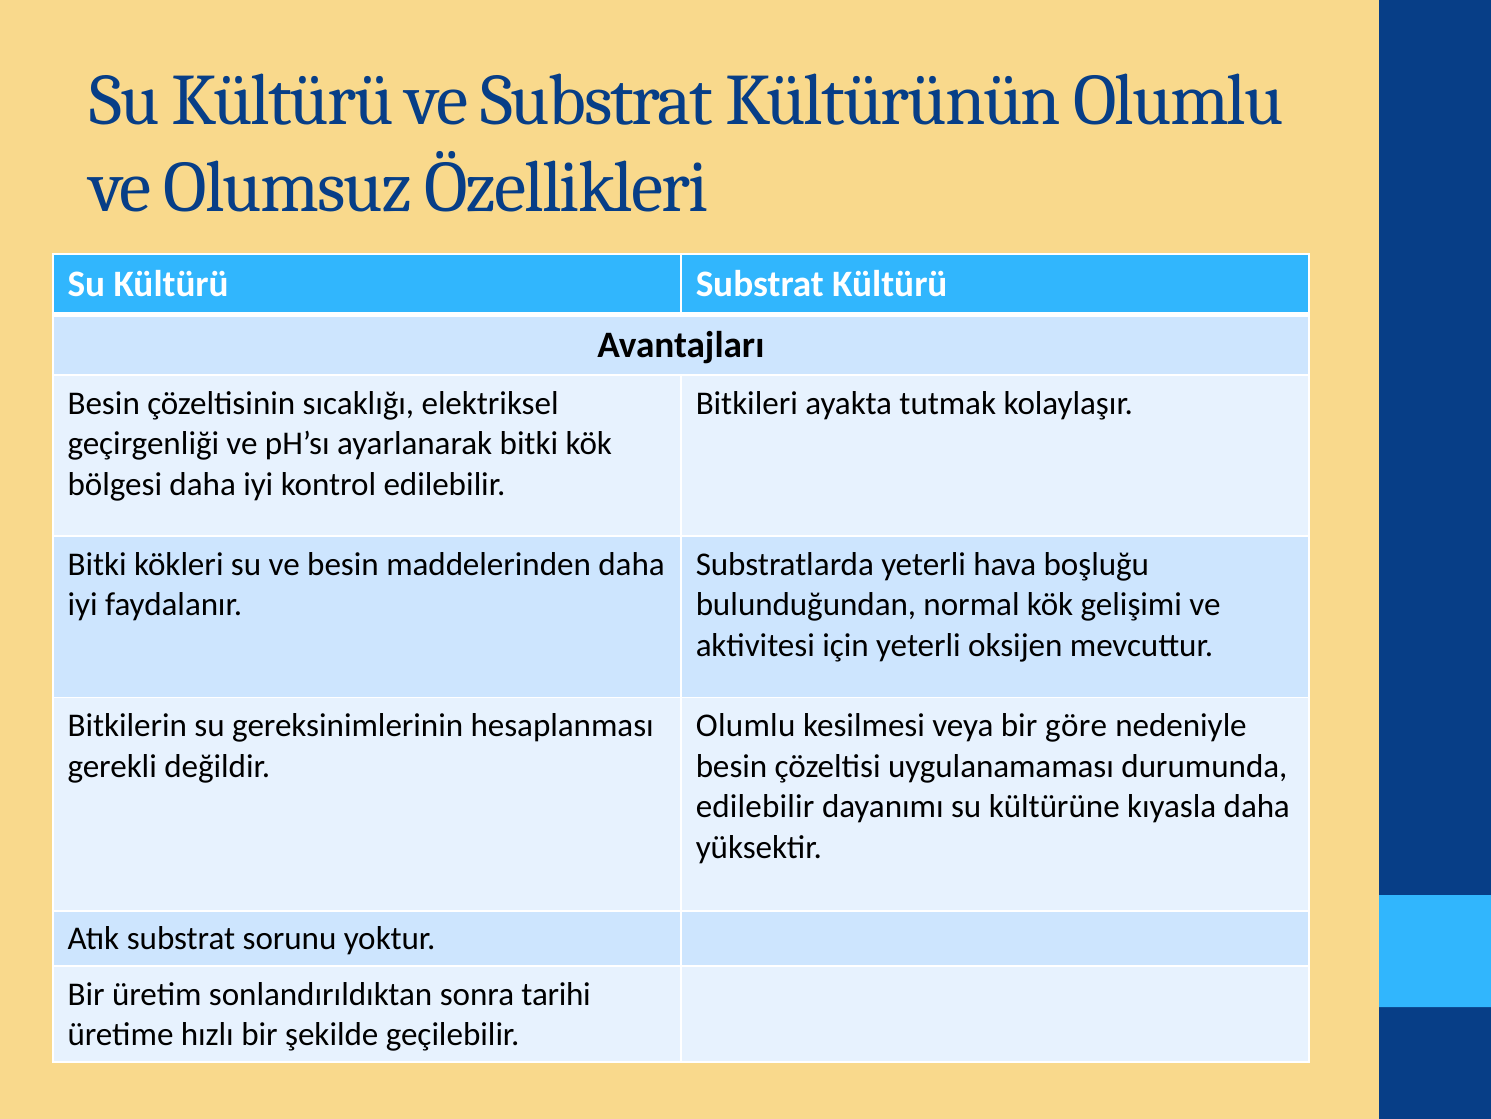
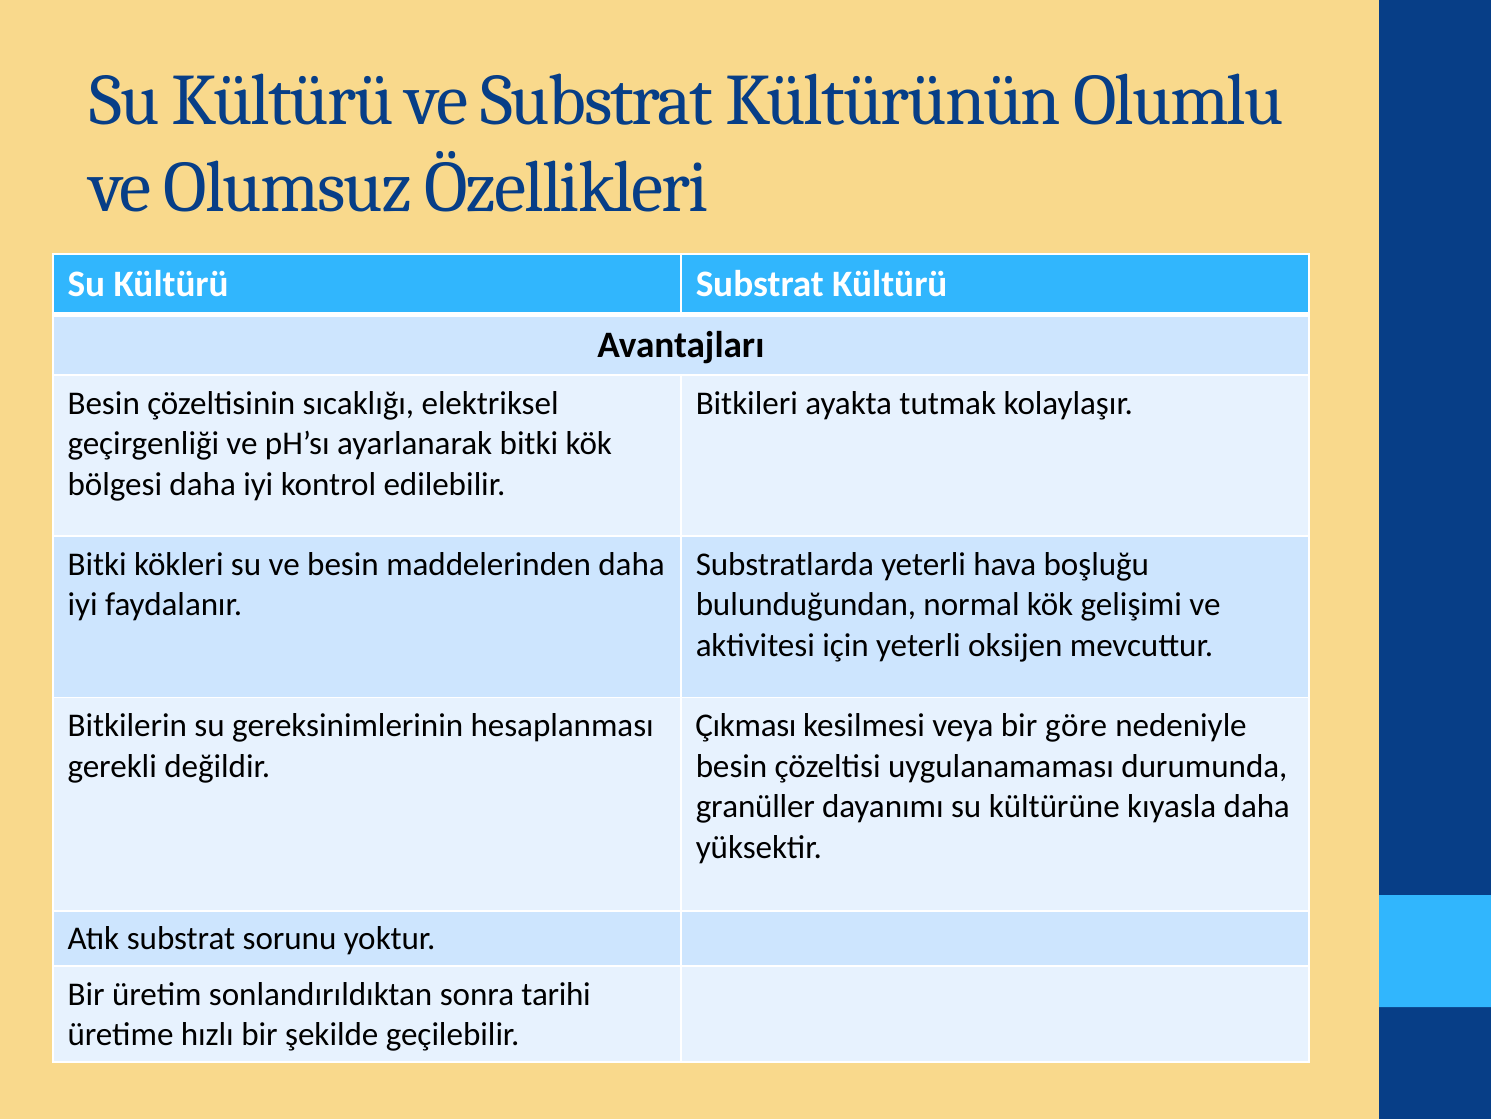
Olumlu: Olumlu -> Çıkması (746, 725)
edilebilir: edilebilir -> granüller (755, 806)
